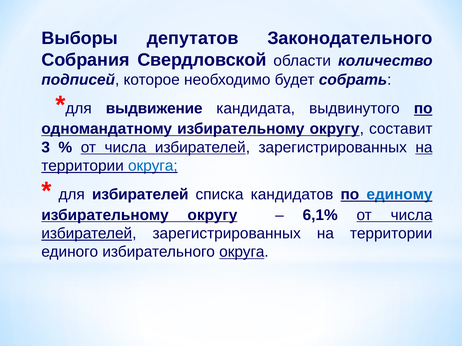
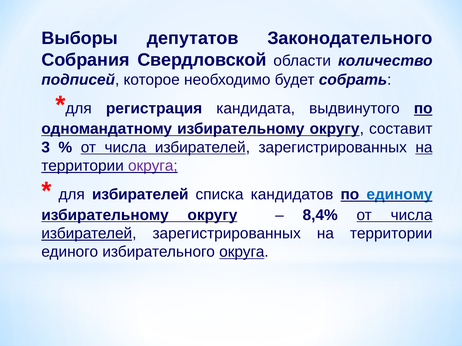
выдвижение: выдвижение -> регистрация (154, 109)
округа colour: blue -> purple (153, 166)
6,1%: 6,1% -> 8,4% (320, 215)
